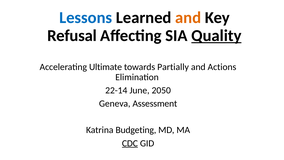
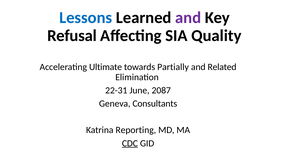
and colour: orange -> purple (188, 18)
Quality underline: present -> none (216, 36)
Actions: Actions -> Related (222, 67)
22-14: 22-14 -> 22-31 (116, 90)
2050: 2050 -> 2087 (161, 90)
Assessment: Assessment -> Consultants (155, 103)
Budgeting: Budgeting -> Reporting (136, 130)
